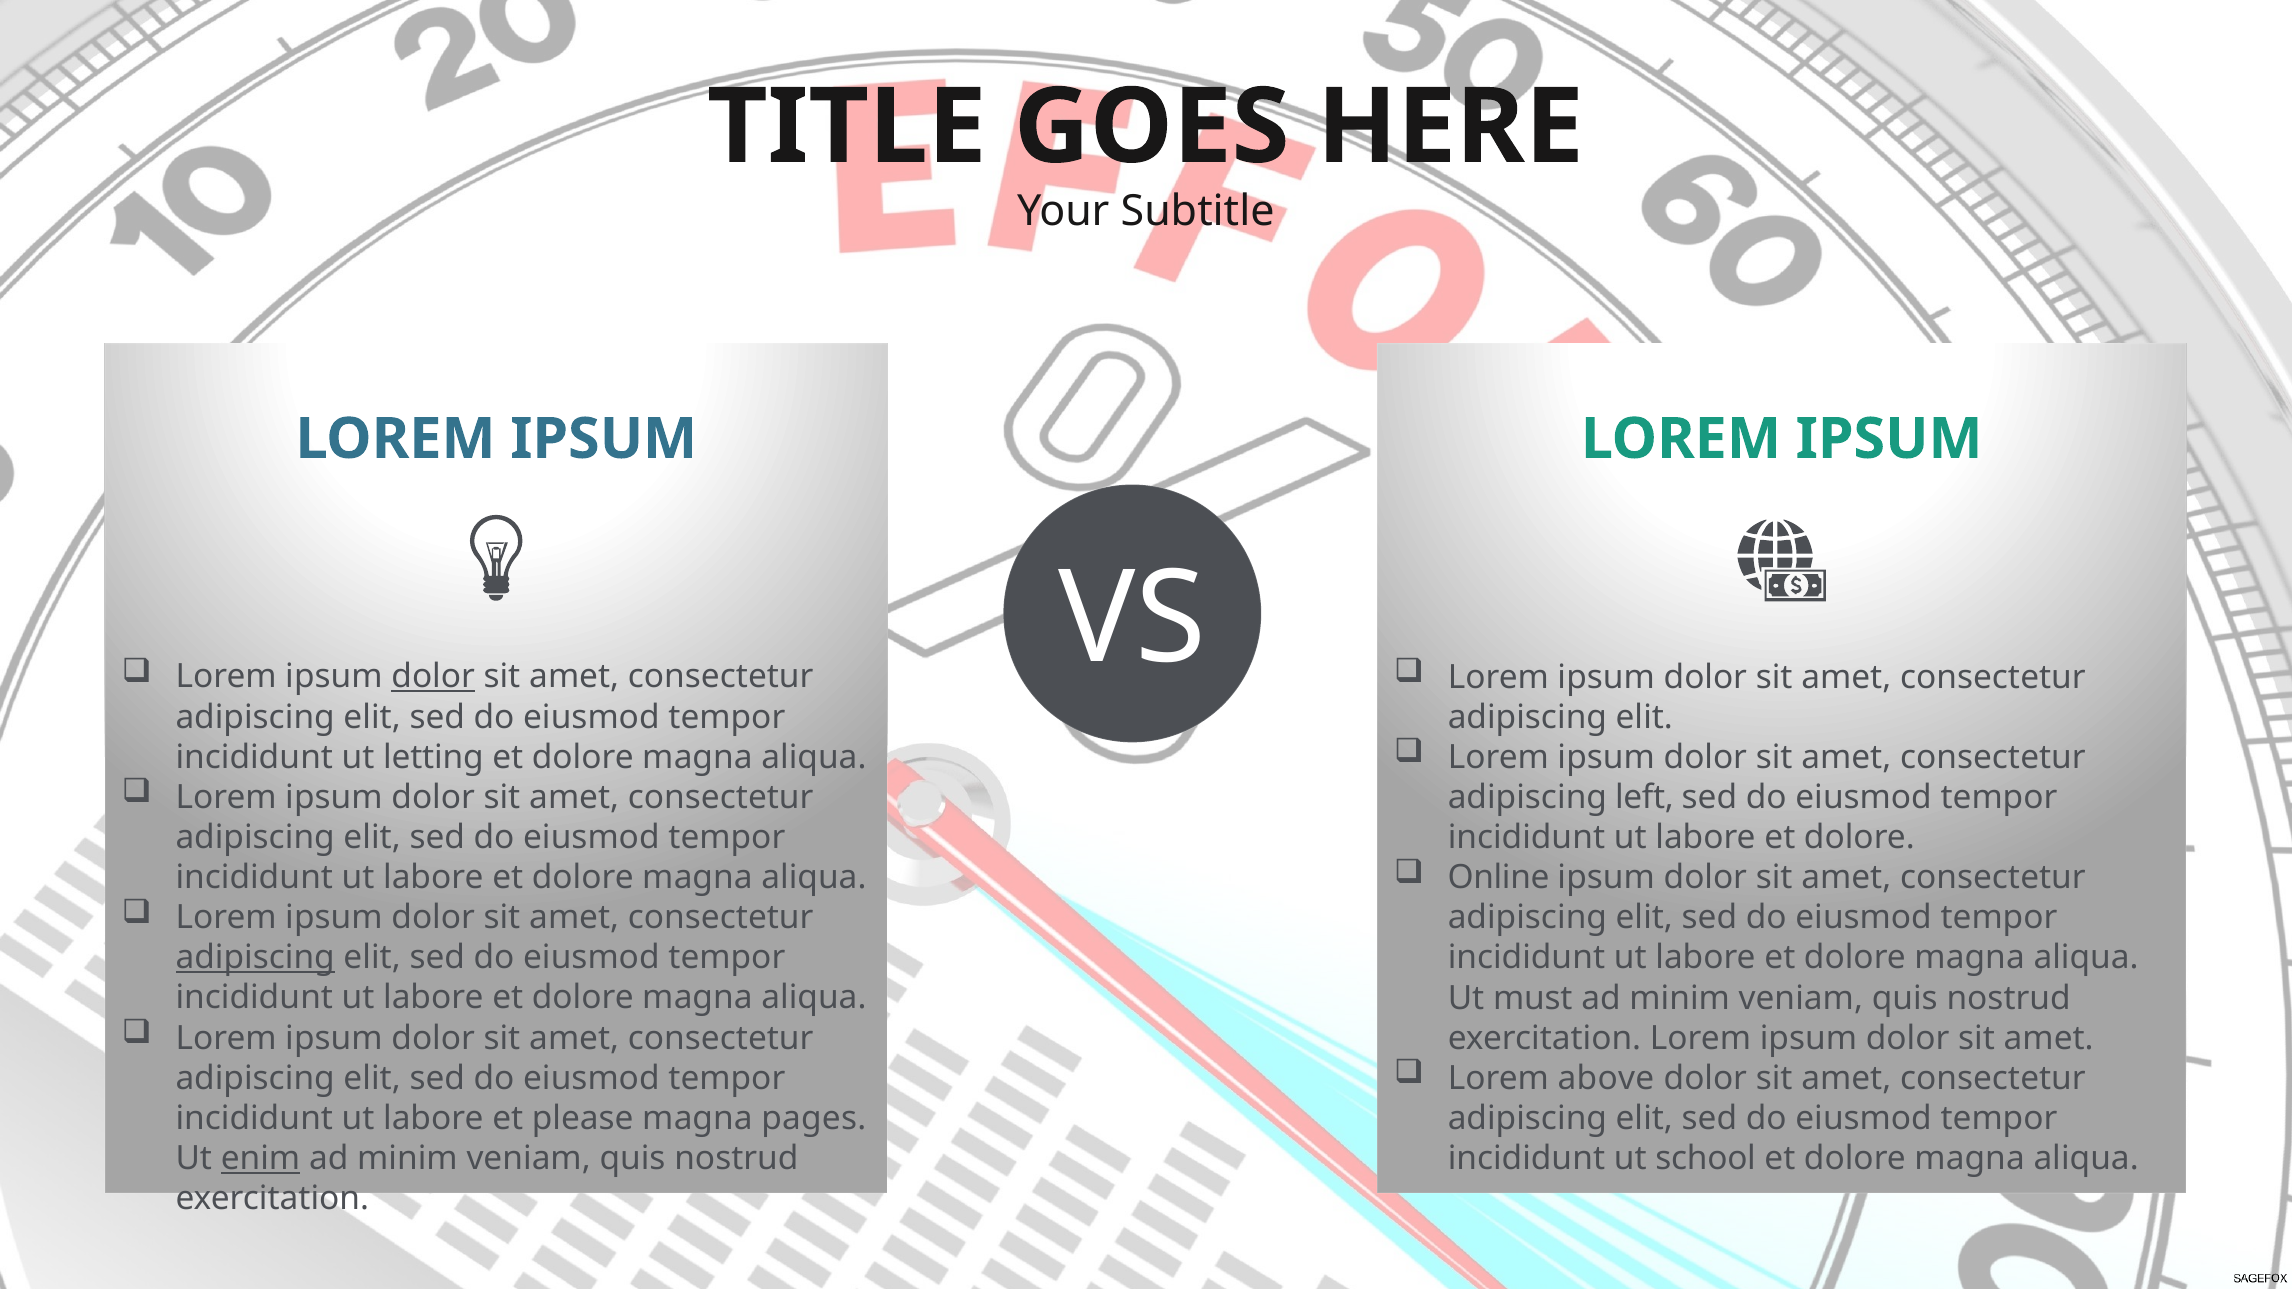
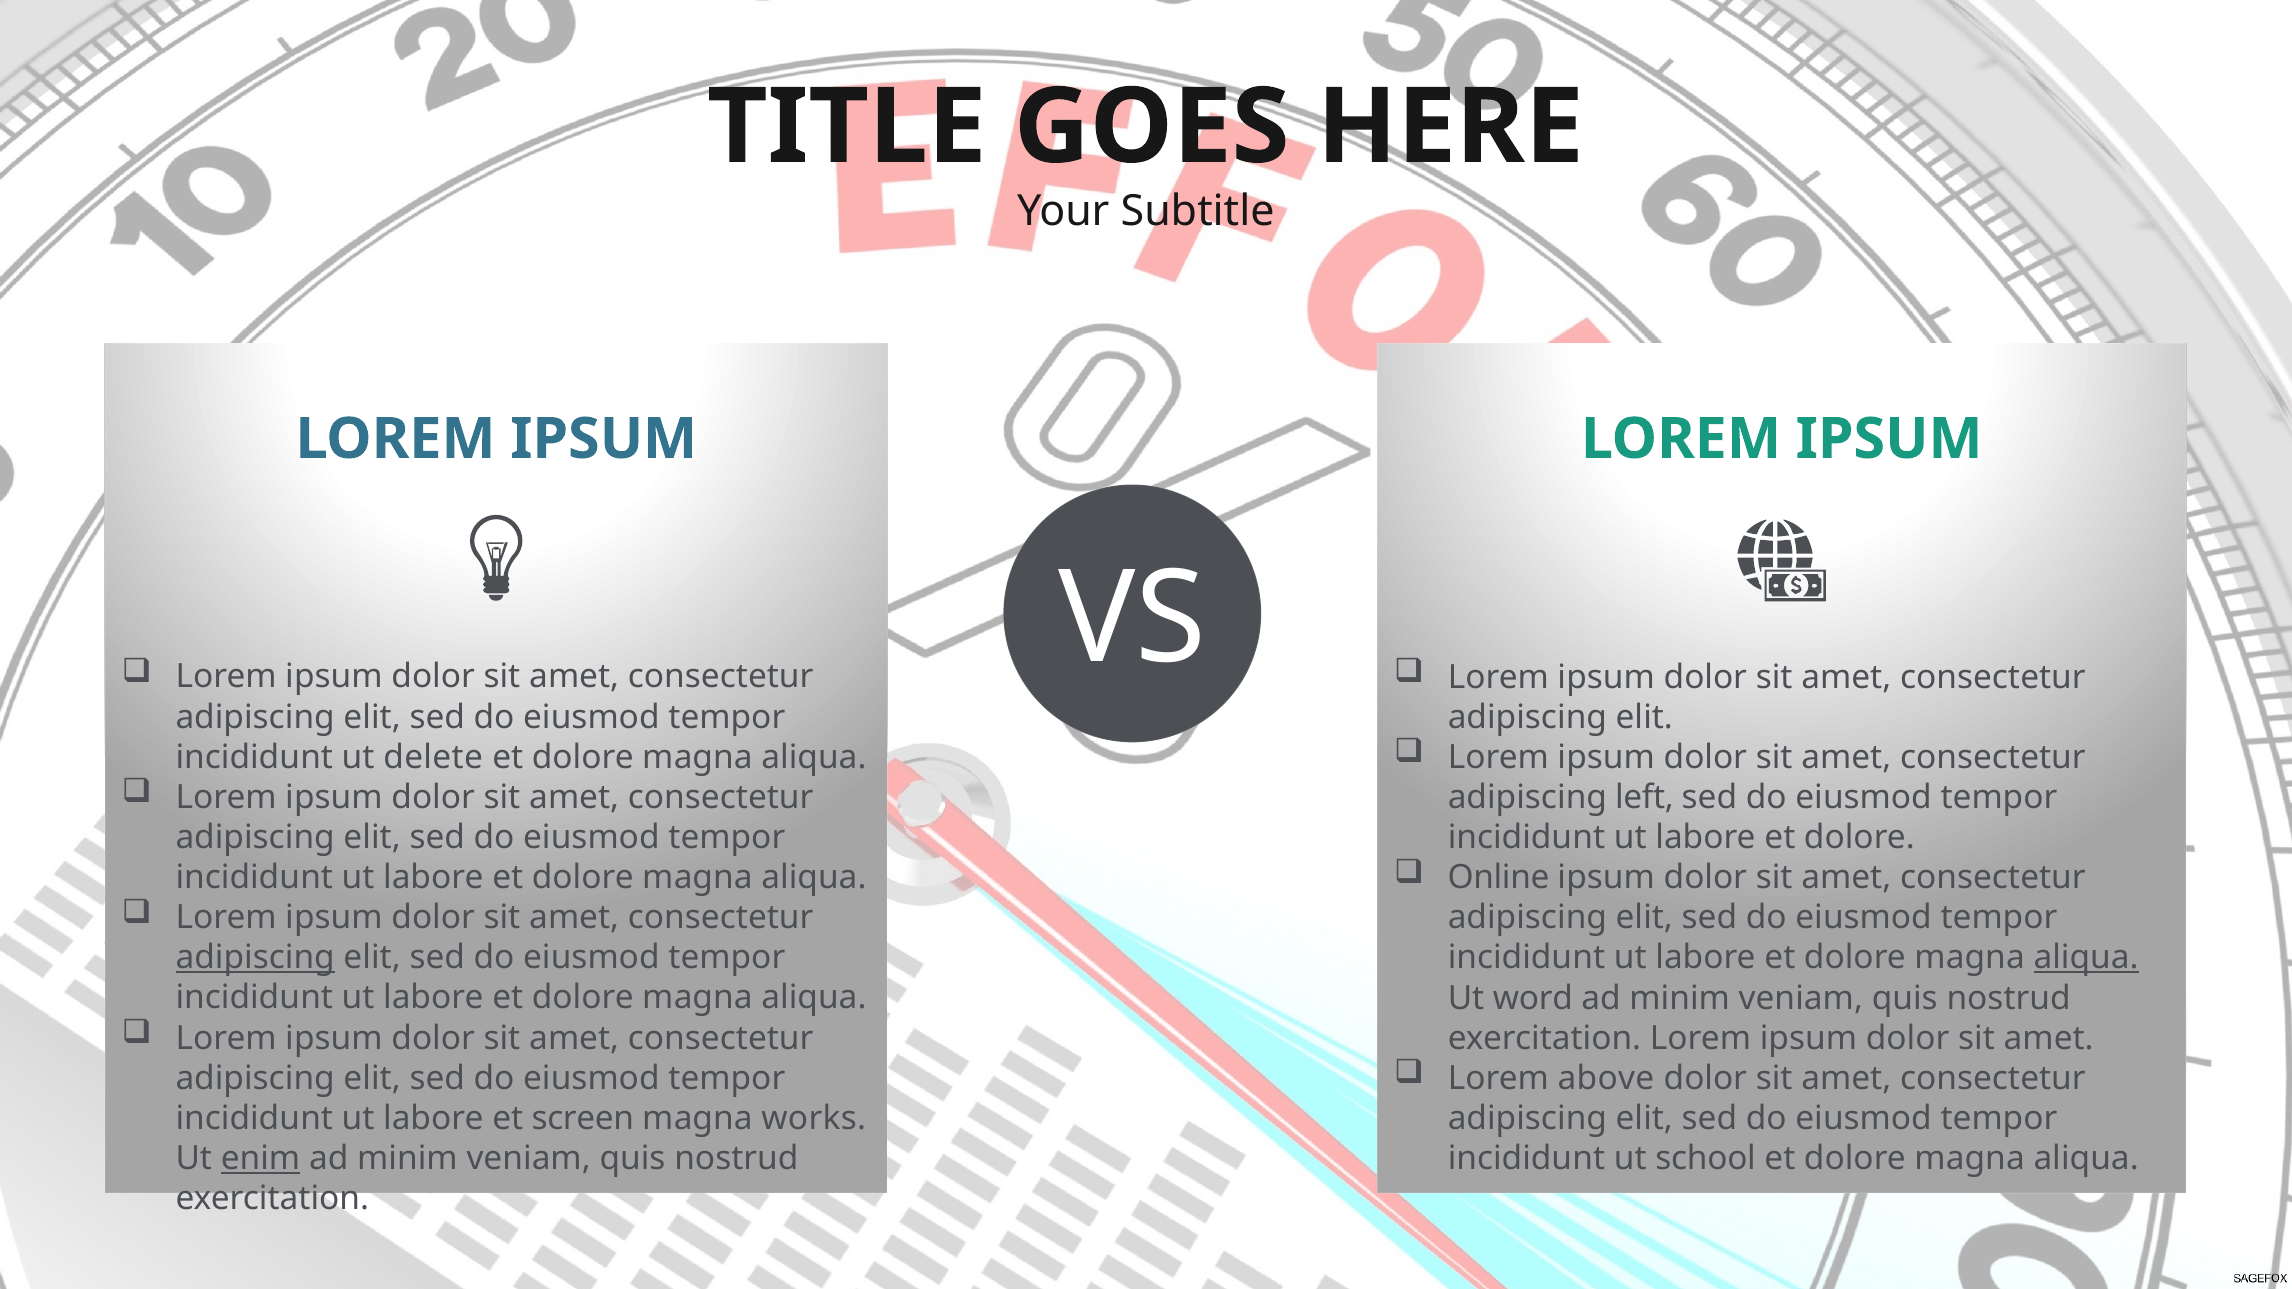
dolor underline: present -> none (433, 677)
letting: letting -> delete (433, 757)
aliqua underline: none -> present (2086, 958)
must: must -> word (1533, 998)
please: please -> screen (583, 1118)
pages: pages -> works (814, 1118)
